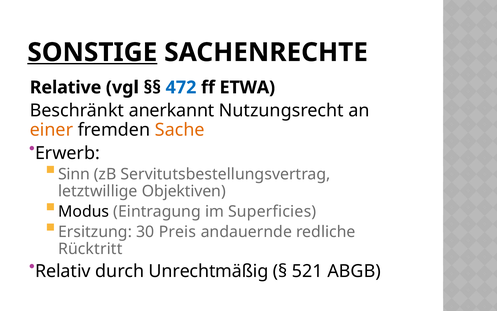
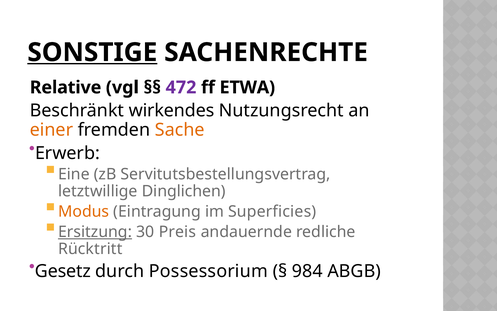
472 colour: blue -> purple (181, 87)
anerkannt: anerkannt -> wirkendes (172, 110)
Sinn: Sinn -> Eine (74, 174)
Objektiven: Objektiven -> Dinglichen (184, 191)
Modus colour: black -> orange (84, 211)
Ersitzung underline: none -> present (95, 232)
Relativ: Relativ -> Gesetz (63, 271)
Unrechtmäßig: Unrechtmäßig -> Possessorium (208, 271)
521: 521 -> 984 (307, 271)
